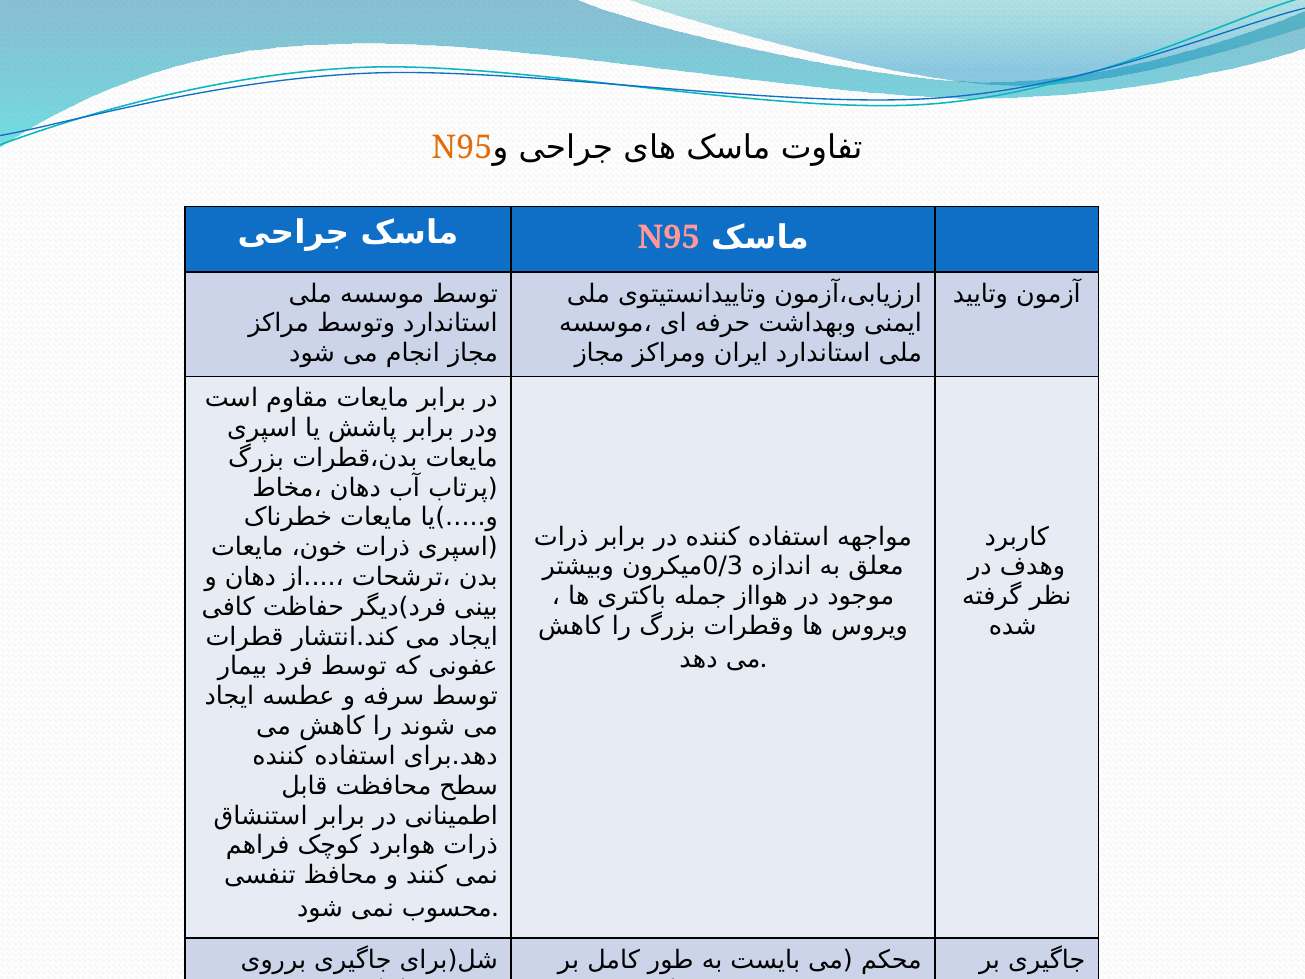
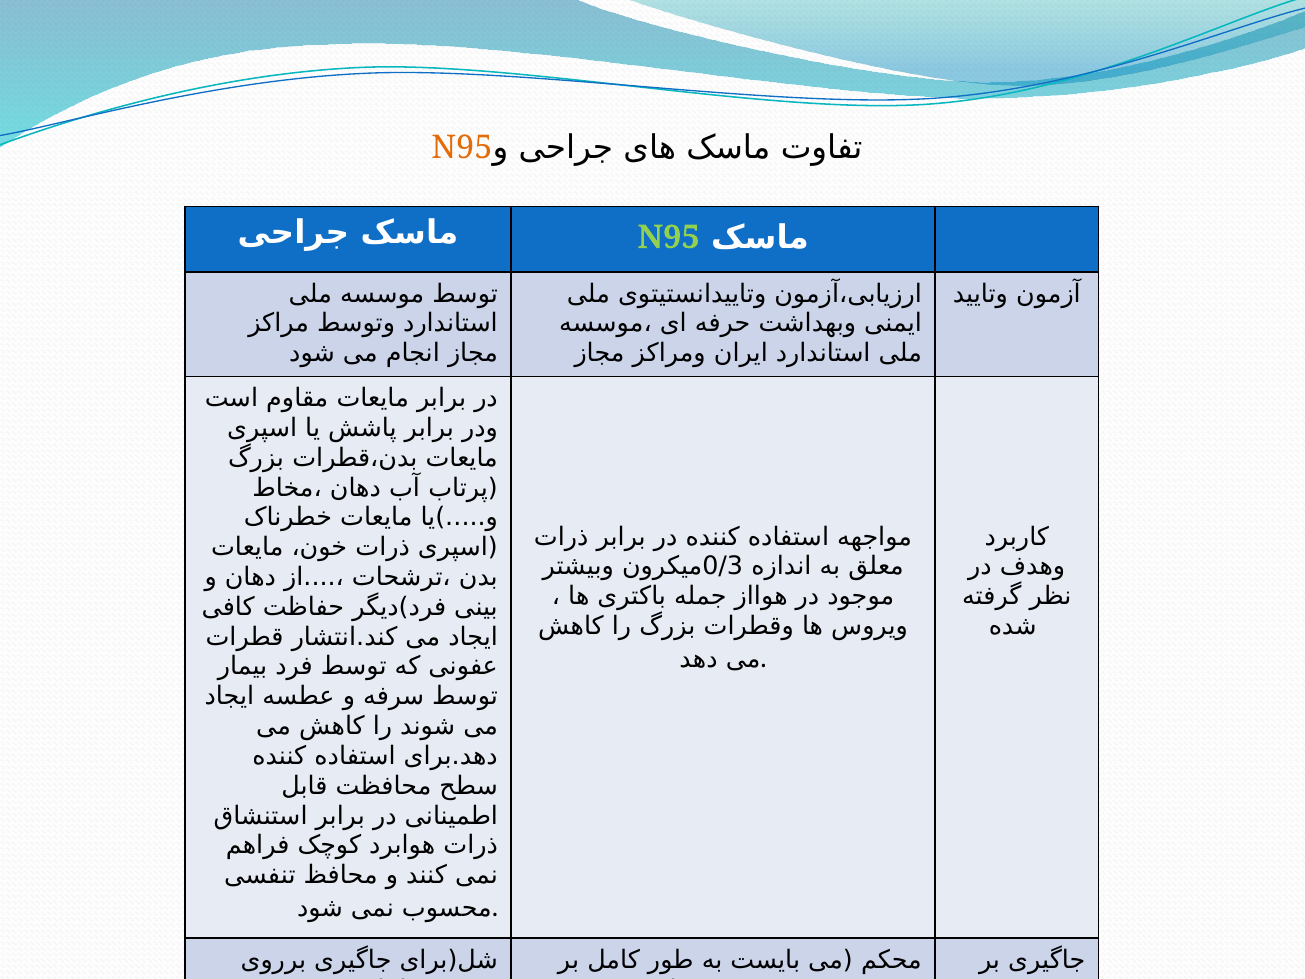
N95 colour: pink -> light green (669, 237)
